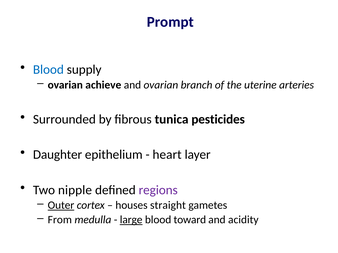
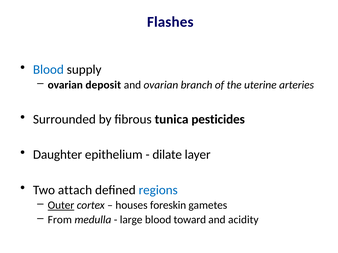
Prompt: Prompt -> Flashes (170, 22)
achieve: achieve -> deposit (103, 85)
heart: heart -> dilate (167, 155)
nipple: nipple -> attach (75, 190)
regions colour: purple -> blue (158, 190)
straight: straight -> foreskin (168, 206)
large underline: present -> none (131, 220)
